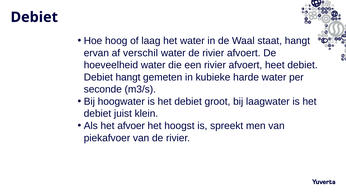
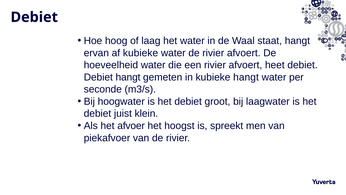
af verschil: verschil -> kubieke (141, 53)
kubieke harde: harde -> hangt (246, 77)
